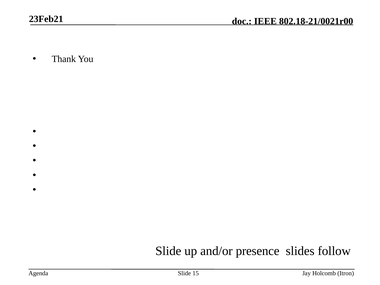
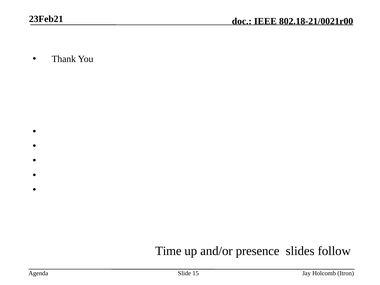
Slide: Slide -> Time (168, 251)
